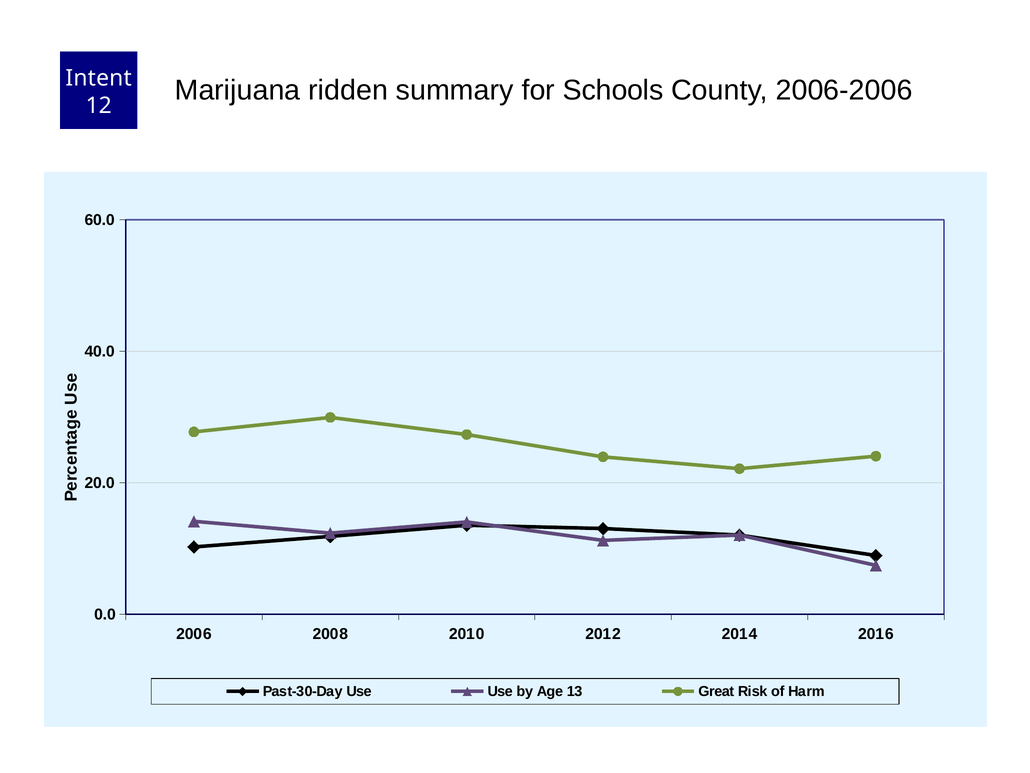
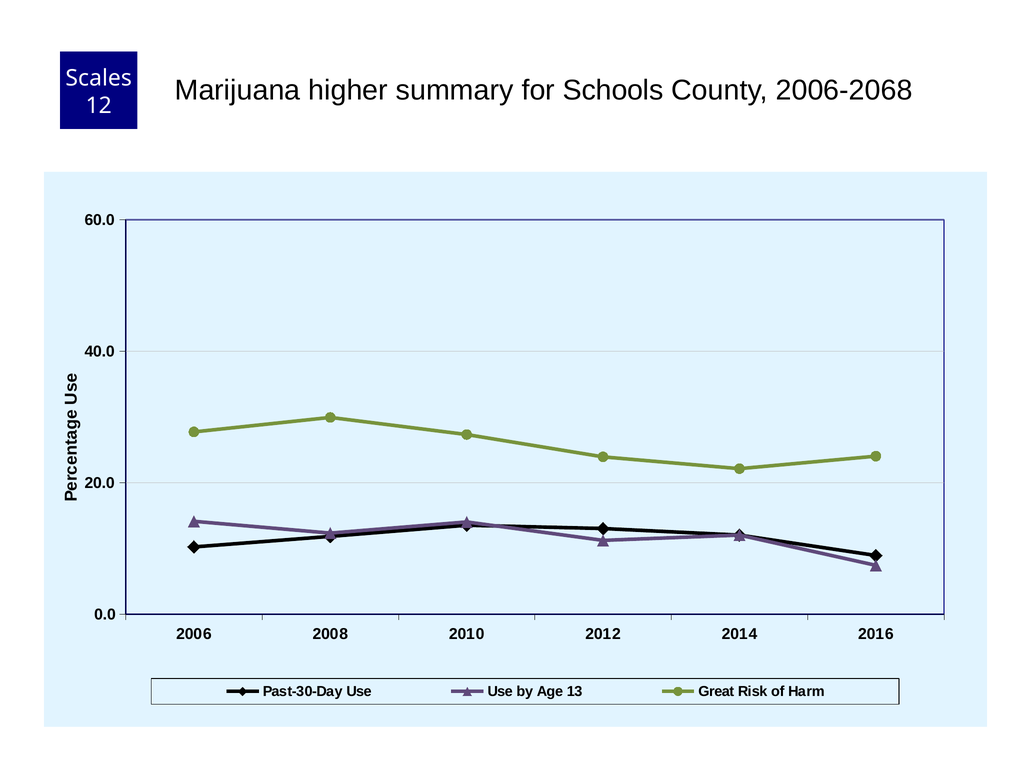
Intent: Intent -> Scales (99, 78)
ridden: ridden -> higher (348, 90)
2006-2006: 2006-2006 -> 2006-2068 (844, 90)
